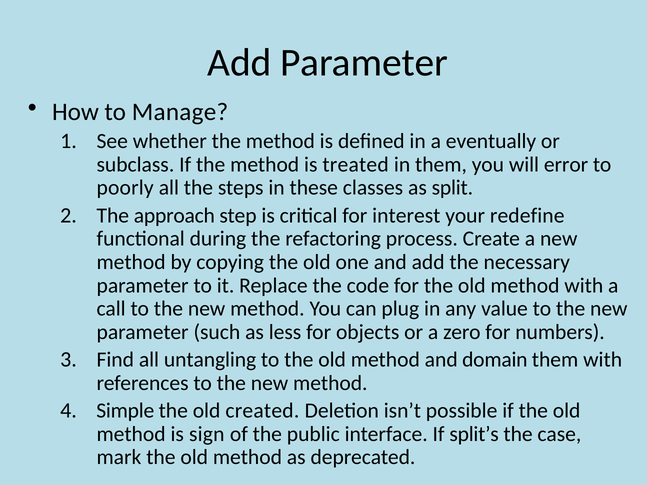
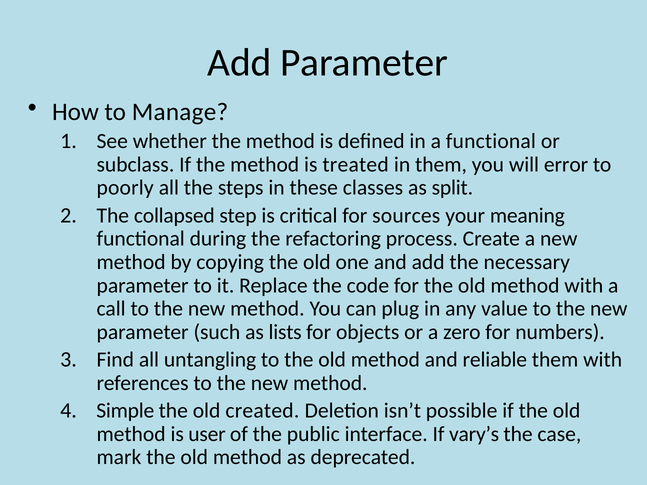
a eventually: eventually -> functional (491, 141)
approach: approach -> collapsed (174, 216)
interest: interest -> sources (406, 216)
redefine: redefine -> meaning (527, 216)
less: less -> lists (285, 332)
domain: domain -> reliable (495, 360)
sign: sign -> user (207, 434)
split’s: split’s -> vary’s (474, 434)
